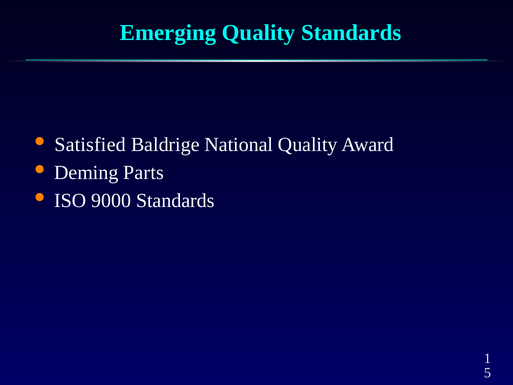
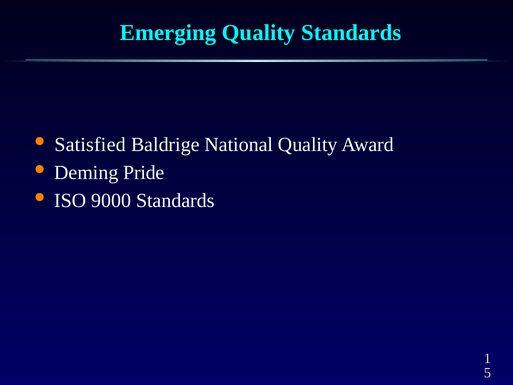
Parts: Parts -> Pride (144, 172)
